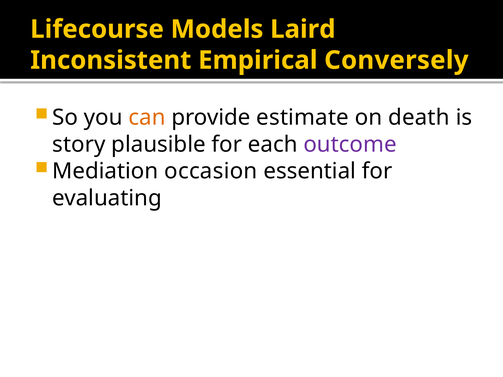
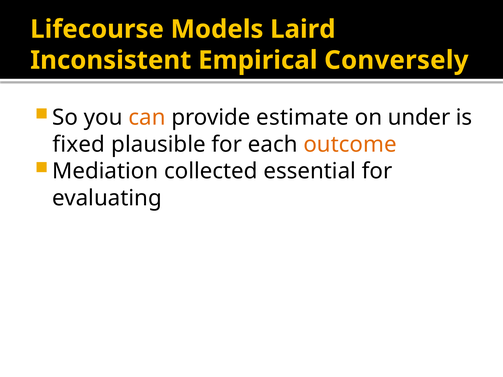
death: death -> under (419, 118)
story: story -> fixed (79, 144)
outcome colour: purple -> orange (350, 144)
occasion: occasion -> collected (211, 171)
